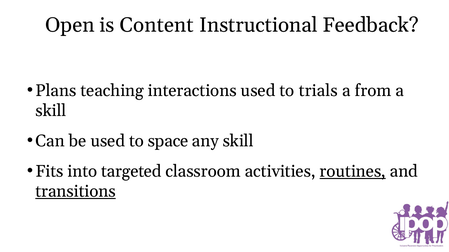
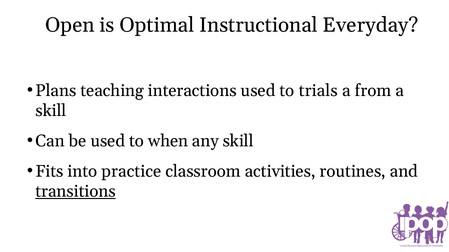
Content: Content -> Optimal (157, 25)
Feedback: Feedback -> Everyday (370, 25)
space: space -> when (168, 141)
targeted: targeted -> practice (131, 172)
routines underline: present -> none (353, 172)
